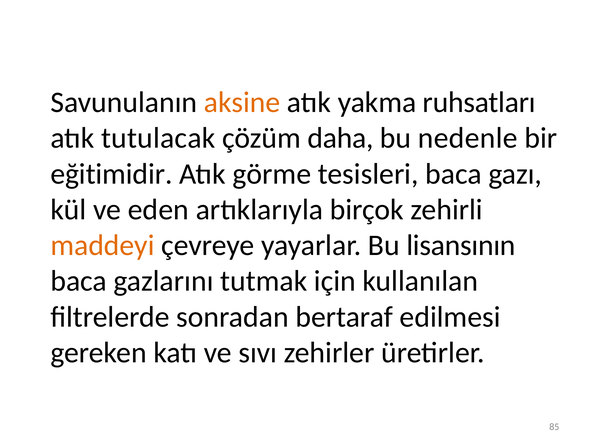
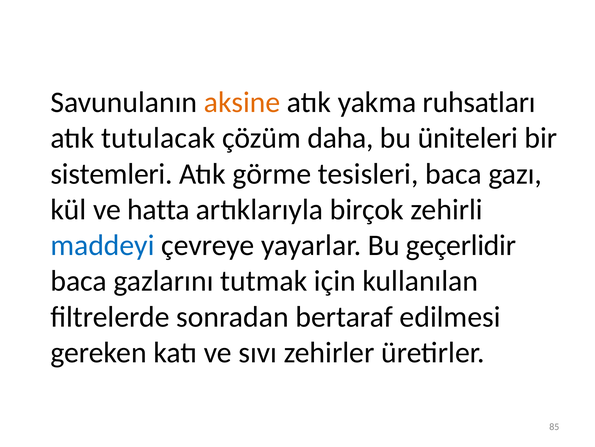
nedenle: nedenle -> üniteleri (468, 138)
eğitimidir: eğitimidir -> sistemleri (112, 174)
eden: eden -> hatta (159, 209)
maddeyi colour: orange -> blue (102, 245)
lisansının: lisansının -> geçerlidir (461, 245)
